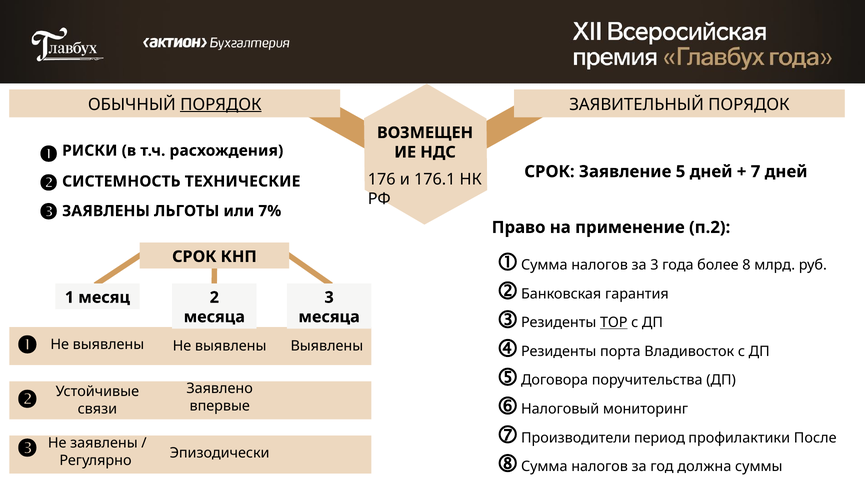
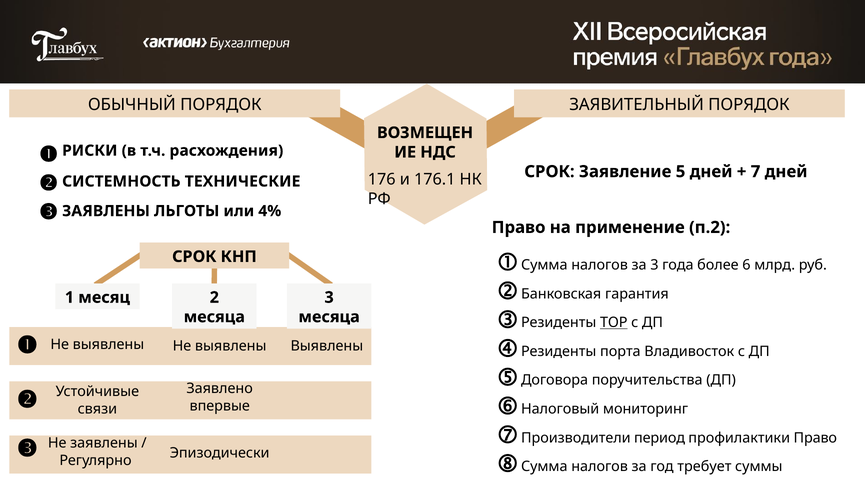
ПОРЯДОК underline: present -> none (221, 105)
7%: 7% -> 4% (270, 211)
8: 8 -> 6 (746, 265)
профилактики После: После -> Право (815, 438)
должна: должна -> требует (704, 467)
